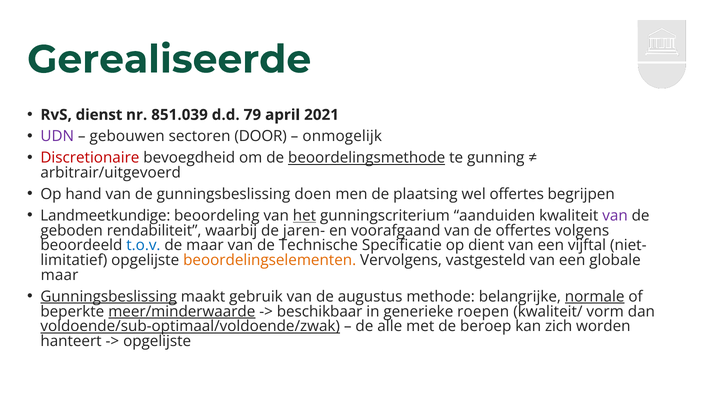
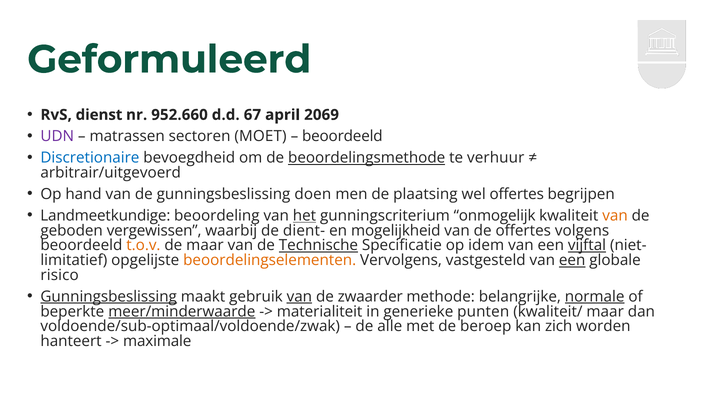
Gerealiseerde: Gerealiseerde -> Geformuleerd (169, 59)
851.039: 851.039 -> 952.660 (180, 115)
79: 79 -> 67 (252, 115)
2021: 2021 -> 2069 (322, 115)
gebouwen: gebouwen -> matrassen (127, 136)
DOOR: DOOR -> MOET (260, 136)
onmogelijk: onmogelijk -> beoordeeld (342, 136)
Discretionaire colour: red -> blue (90, 158)
gunning: gunning -> verhuur (496, 158)
aanduiden: aanduiden -> onmogelijk (495, 215)
van colour: purple -> orange (615, 215)
rendabiliteit: rendabiliteit -> vergewissen (154, 230)
jaren-: jaren- -> dient- (304, 230)
voorafgaand: voorafgaand -> mogelijkheid (396, 230)
t.o.v colour: blue -> orange (143, 245)
Technische underline: none -> present (318, 245)
dient: dient -> idem (486, 245)
vijftal underline: none -> present (587, 245)
een underline: none -> present (572, 260)
maar: maar -> risico (60, 275)
van underline: none -> present (299, 296)
augustus: augustus -> zwaarder (370, 296)
beschikbaar: beschikbaar -> materialiteit (320, 311)
roepen: roepen -> punten (483, 311)
kwaliteit/ vorm: vorm -> maar (605, 311)
voldoende/sub-optimaal/voldoende/zwak underline: present -> none (190, 326)
opgelijste: opgelijste -> maximale (157, 341)
